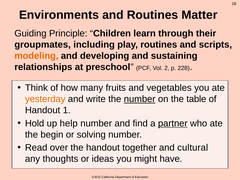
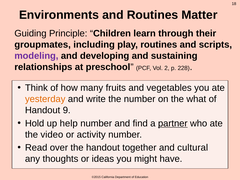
modeling colour: orange -> purple (36, 56)
number underline: present -> none (140, 99)
table: table -> what (196, 99)
1: 1 -> 9 (67, 110)
begin: begin -> video (52, 135)
solving: solving -> activity (91, 135)
